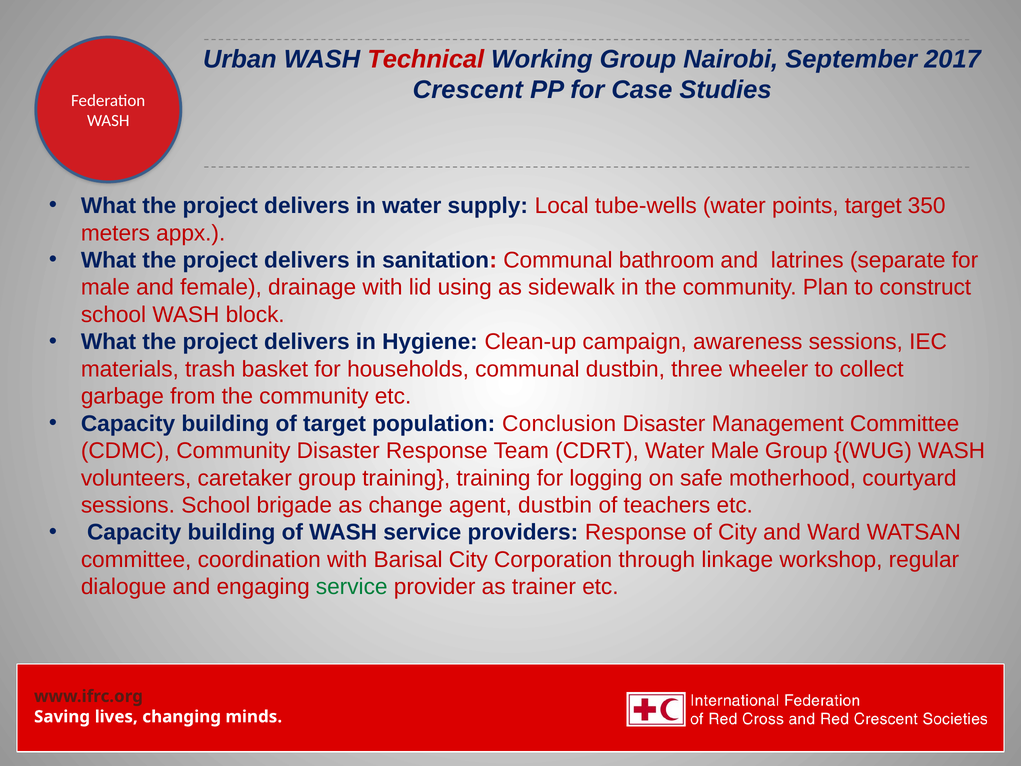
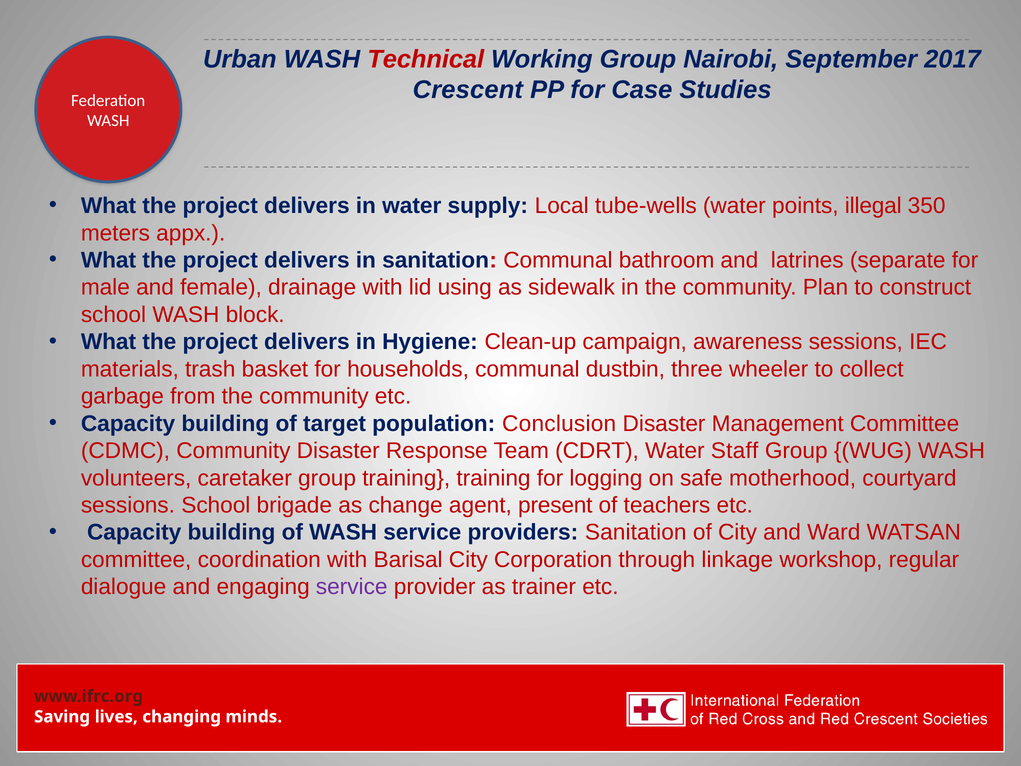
points target: target -> illegal (873, 206)
Water Male: Male -> Staff (735, 451)
agent dustbin: dustbin -> present (555, 505)
providers Response: Response -> Sanitation (636, 532)
service colour: green -> purple (352, 587)
